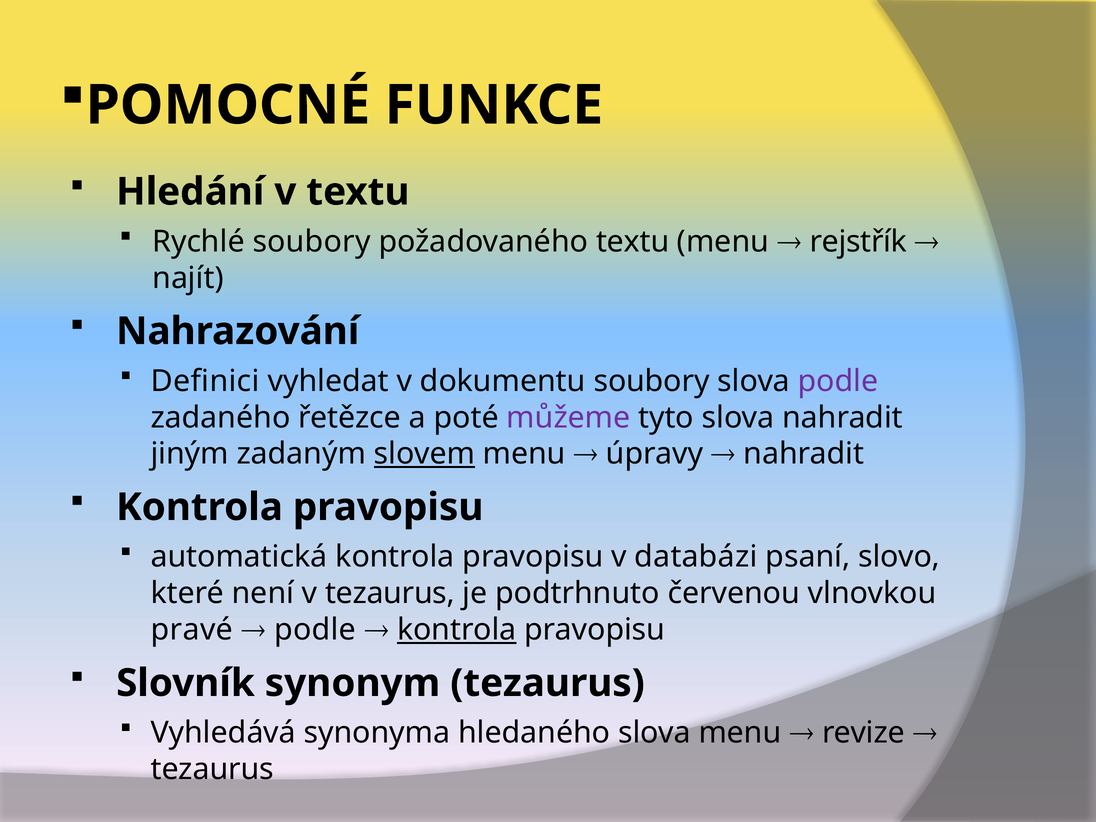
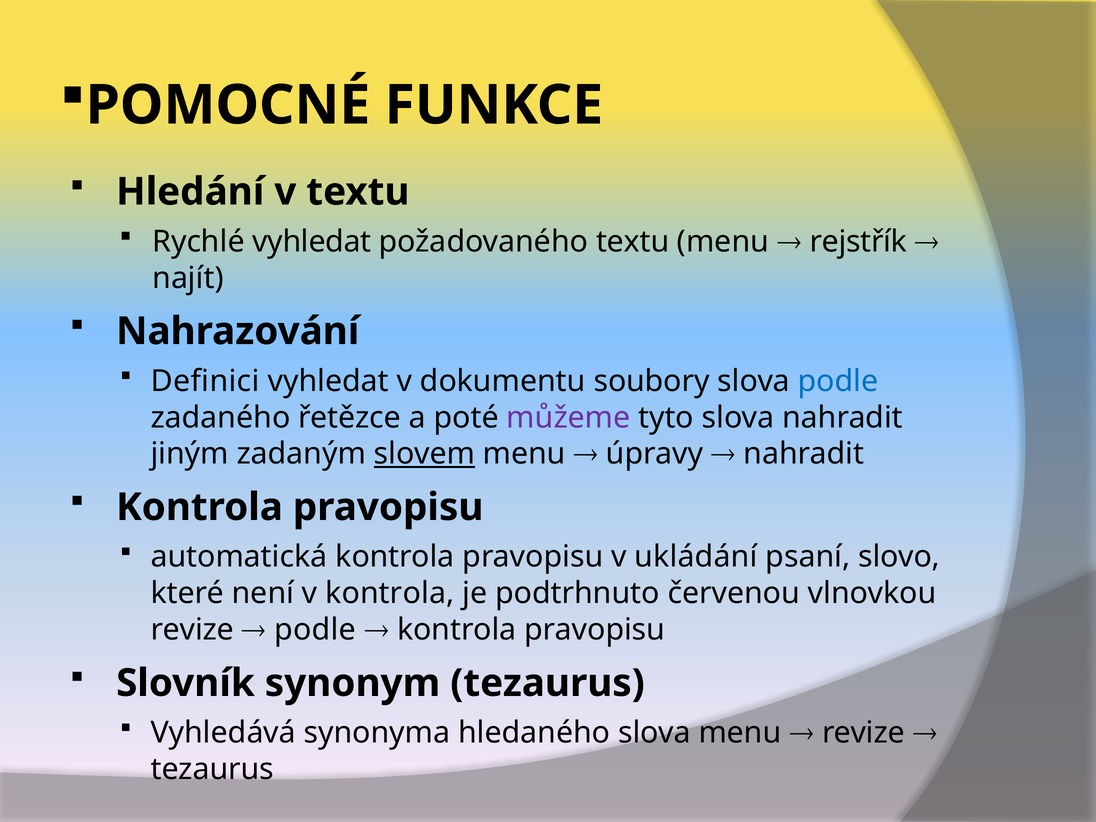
Rychlé soubory: soubory -> vyhledat (312, 242)
podle colour: purple -> blue (838, 381)
databázi: databázi -> ukládání (696, 557)
v tezaurus: tezaurus -> kontrola (390, 593)
pravé: pravé -> revize (192, 630)
kontrola underline: present -> none (457, 630)
